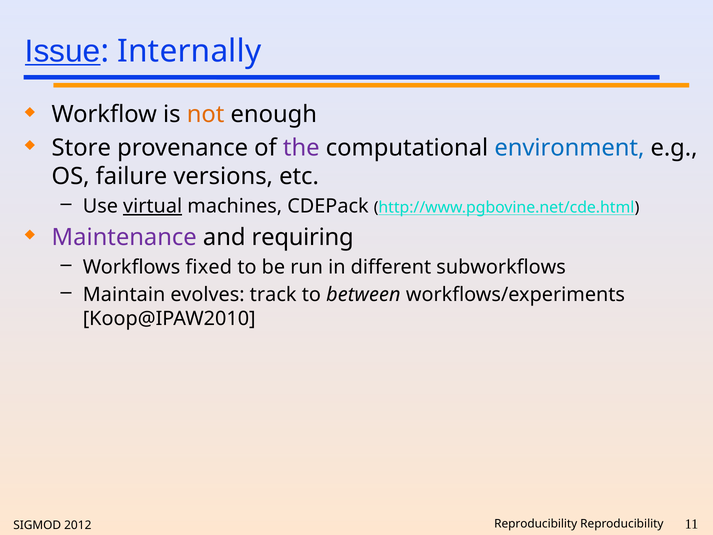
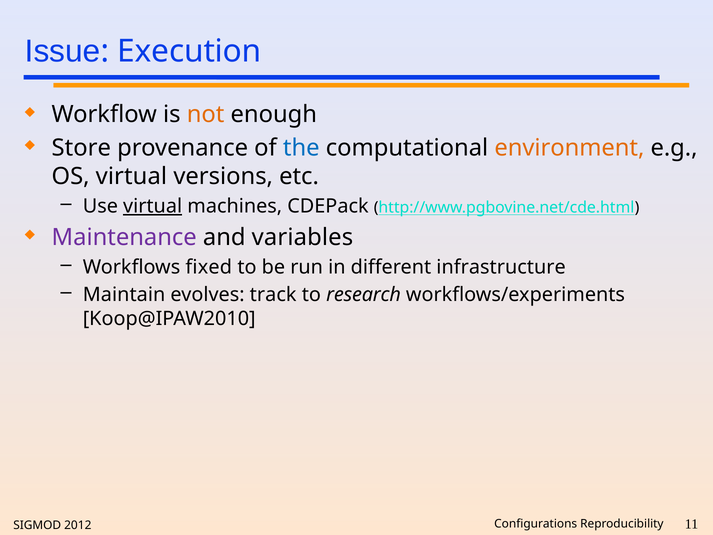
Issue underline: present -> none (63, 51)
Internally: Internally -> Execution (189, 51)
the colour: purple -> blue (301, 148)
environment colour: blue -> orange (569, 148)
OS failure: failure -> virtual (131, 176)
requiring: requiring -> variables (302, 237)
subworkflows: subworkflows -> infrastructure (501, 267)
between: between -> research (364, 295)
Reproducibility: Reproducibility -> Configurations (536, 524)
